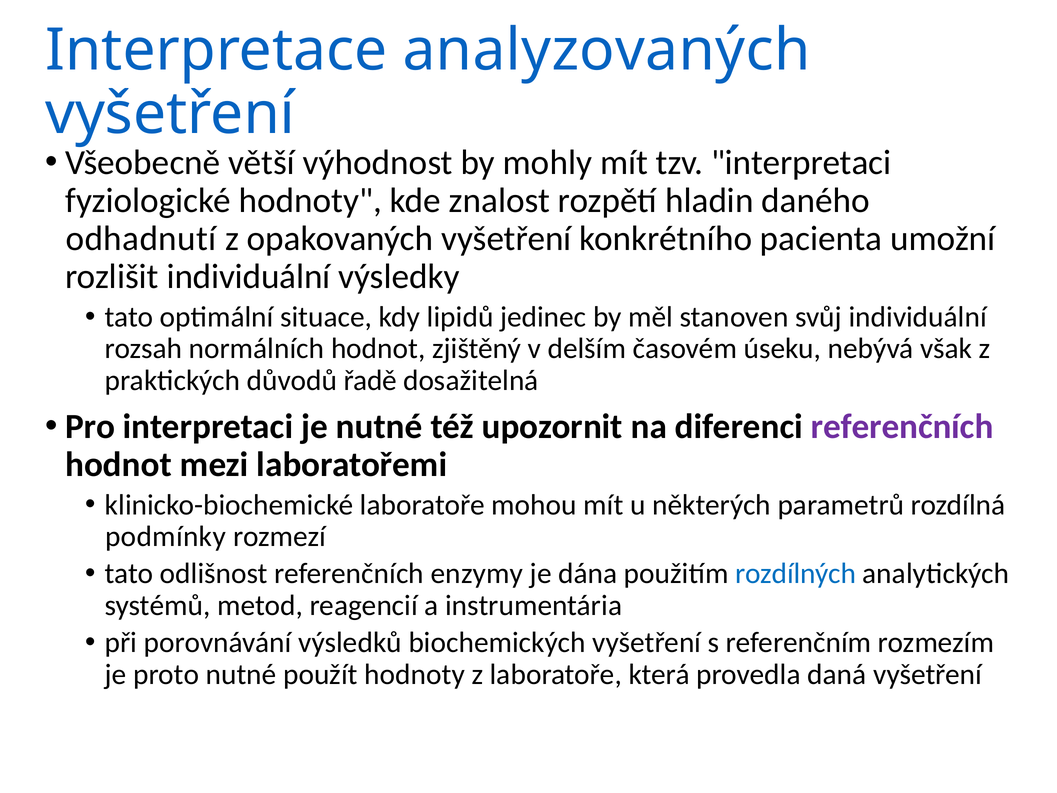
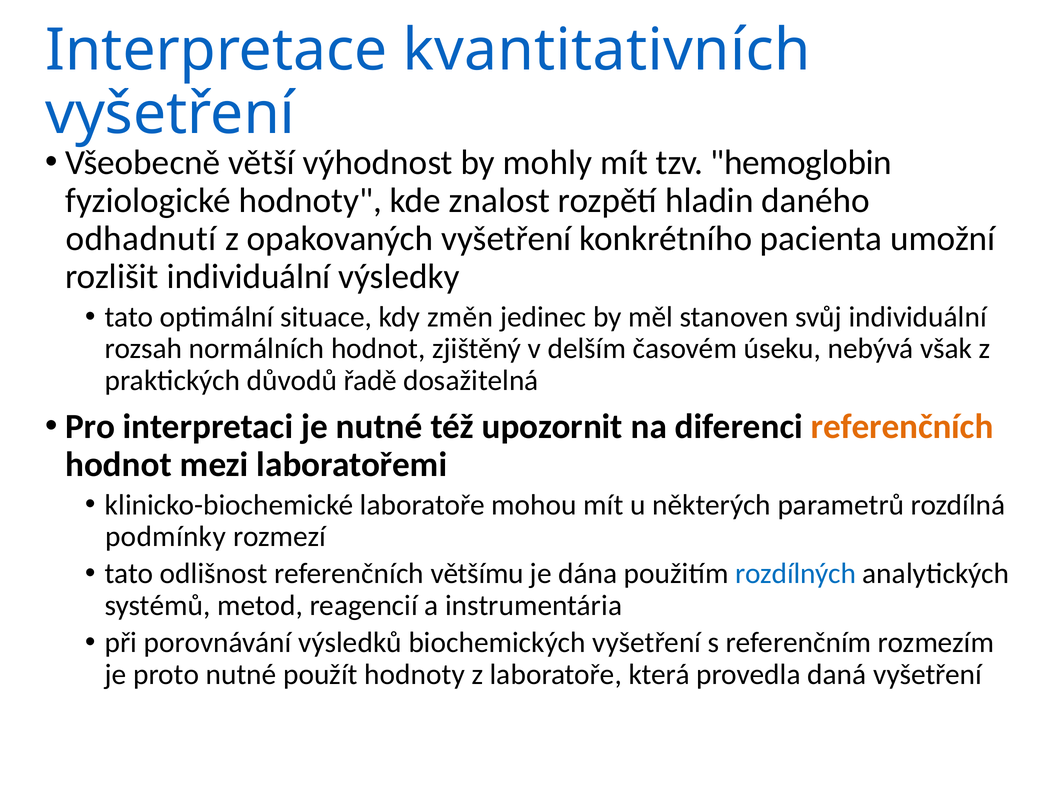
analyzovaných: analyzovaných -> kvantitativních (606, 50)
tzv interpretaci: interpretaci -> hemoglobin (801, 162)
lipidů: lipidů -> změn (460, 317)
referenčních colour: purple -> orange (902, 426)
enzymy: enzymy -> většímu (477, 574)
